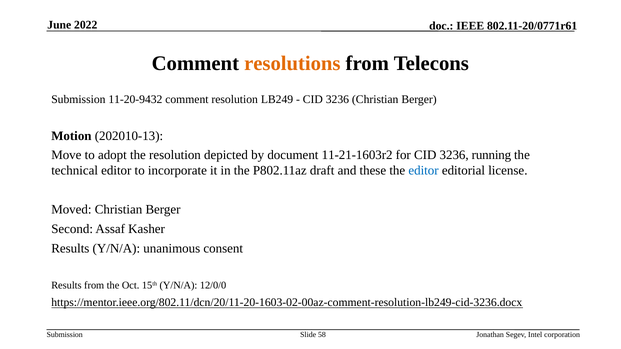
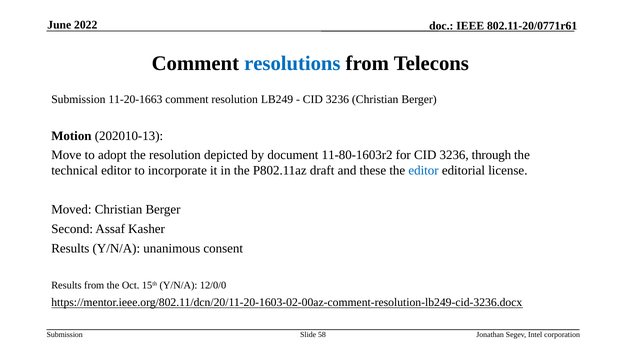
resolutions colour: orange -> blue (292, 63)
11-20-9432: 11-20-9432 -> 11-20-1663 (135, 99)
11-21-1603r2: 11-21-1603r2 -> 11-80-1603r2 (357, 155)
running: running -> through (491, 155)
